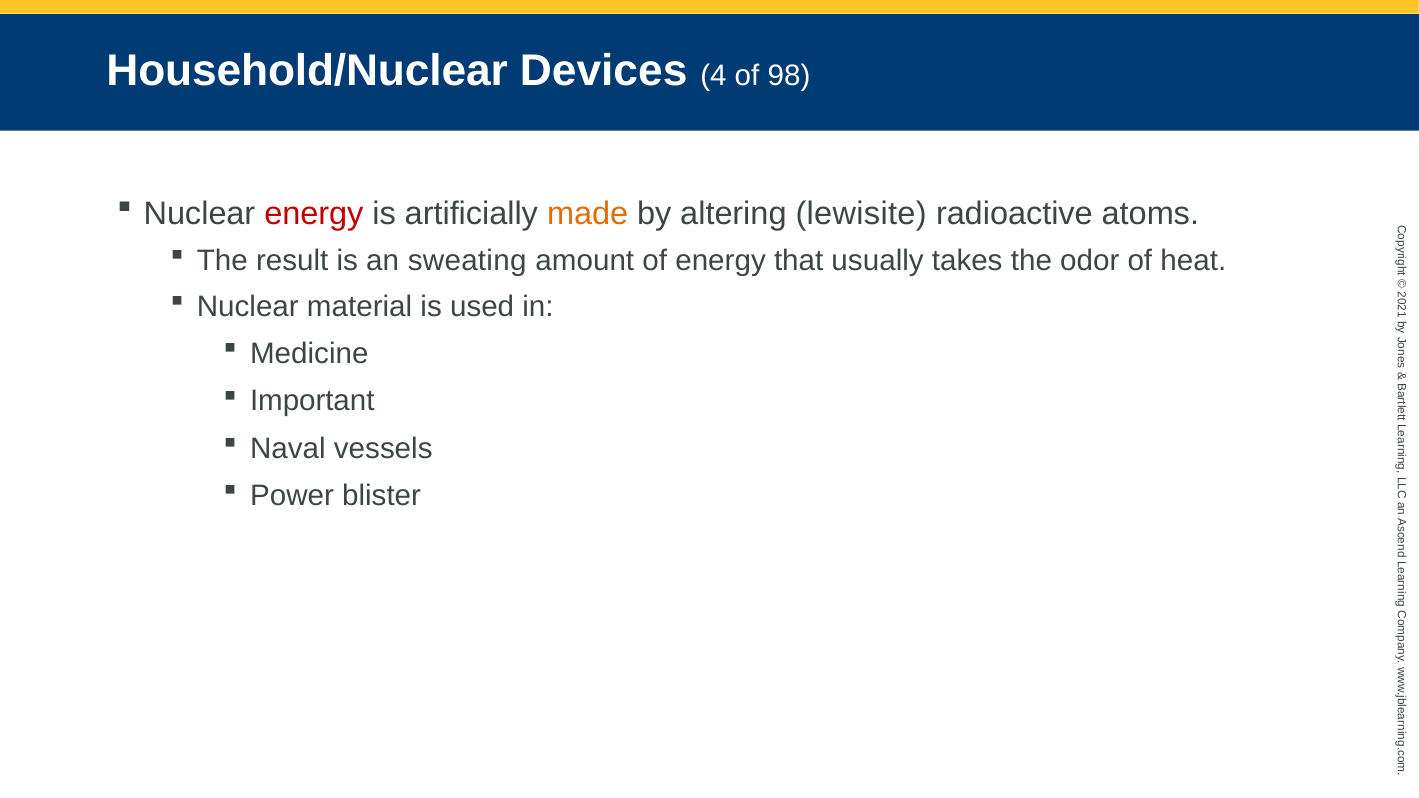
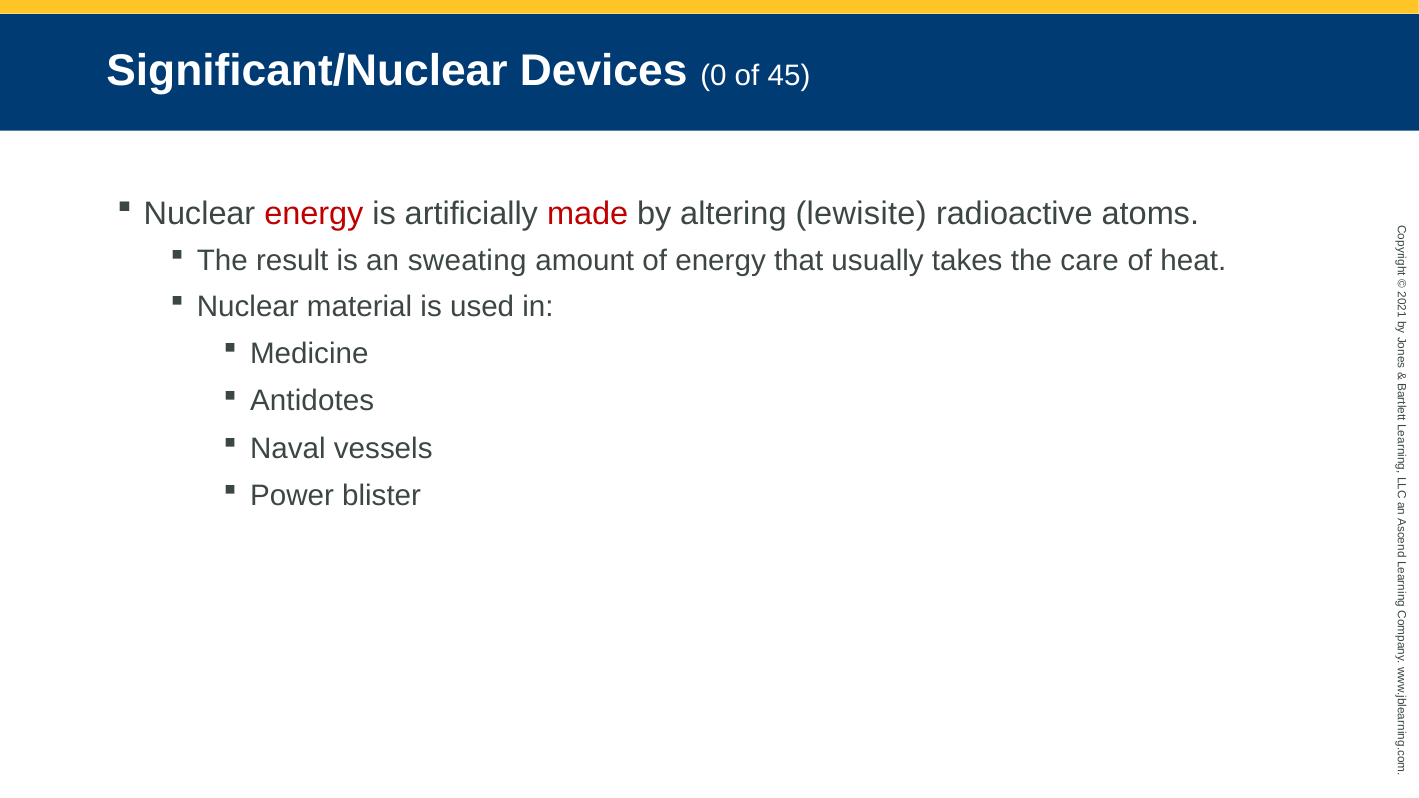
Household/Nuclear: Household/Nuclear -> Significant/Nuclear (307, 71)
Devices 4: 4 -> 0 (713, 76)
98: 98 -> 45 (789, 76)
made colour: orange -> red (588, 213)
odor: odor -> care (1090, 261)
Important: Important -> Antidotes (312, 401)
